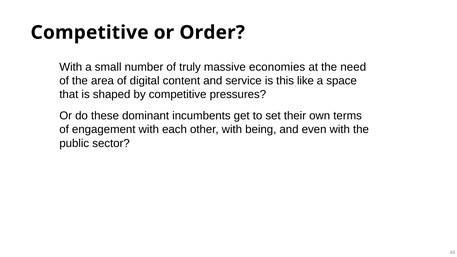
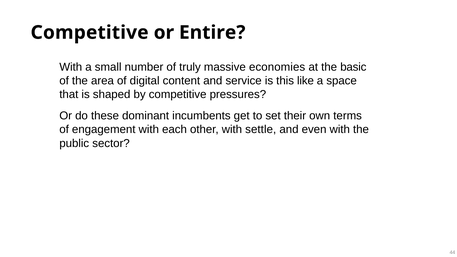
Order: Order -> Entire (212, 33)
need: need -> basic (353, 67)
being: being -> settle (261, 130)
